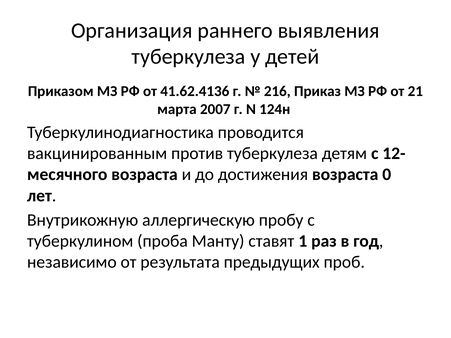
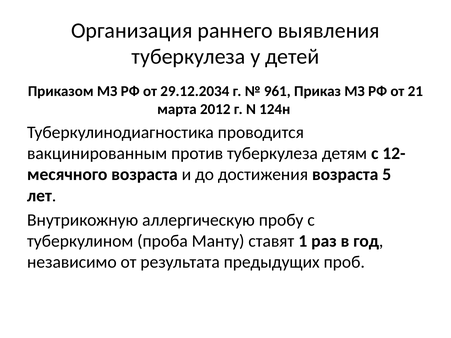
41.62.4136: 41.62.4136 -> 29.12.2034 (195, 91)
216: 216 -> 961 (277, 91)
2007: 2007 -> 2012 (215, 109)
0: 0 -> 5 (387, 175)
